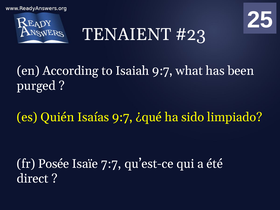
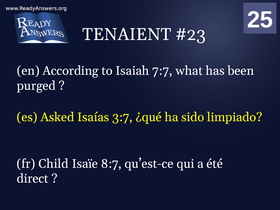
Isaiah 9:7: 9:7 -> 7:7 (162, 71)
Quién: Quién -> Asked (57, 117)
Isaías 9:7: 9:7 -> 3:7 (122, 117)
Posée: Posée -> Child (53, 164)
7:7: 7:7 -> 8:7 (111, 164)
